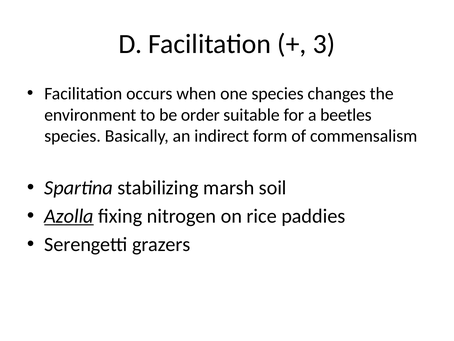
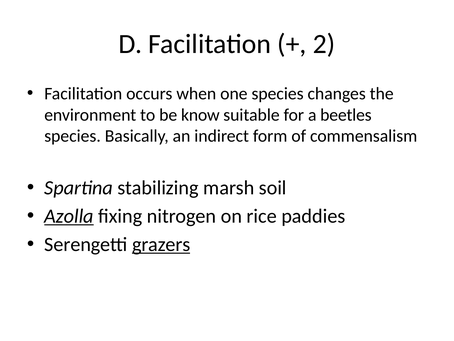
3: 3 -> 2 (324, 44)
order: order -> know (200, 115)
grazers underline: none -> present (161, 244)
